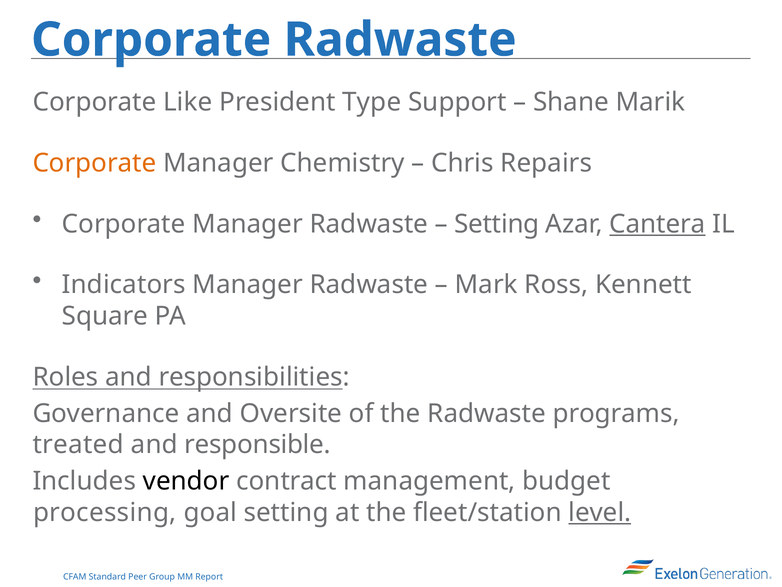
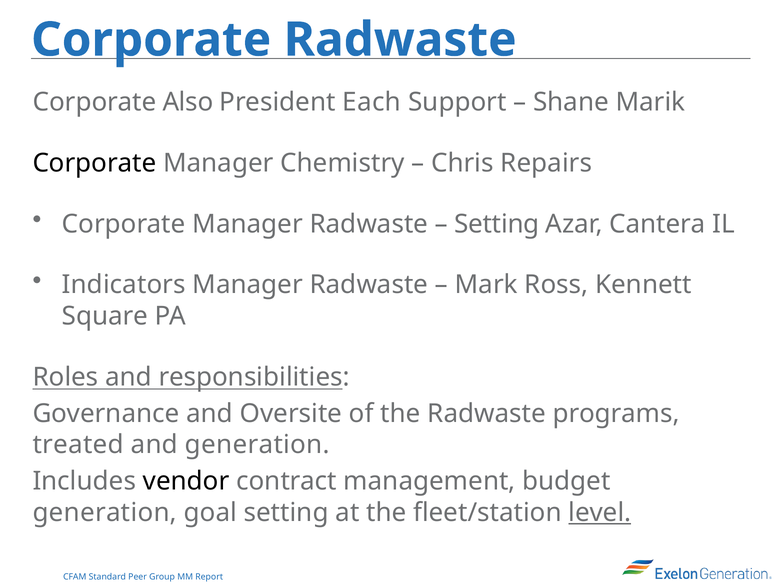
Like: Like -> Also (188, 102)
Type: Type -> Each (372, 102)
Corporate colour: orange -> black (94, 163)
Cantera underline: present -> none (657, 224)
and responsible: responsible -> generation (257, 444)
processing: processing -> generation (105, 512)
